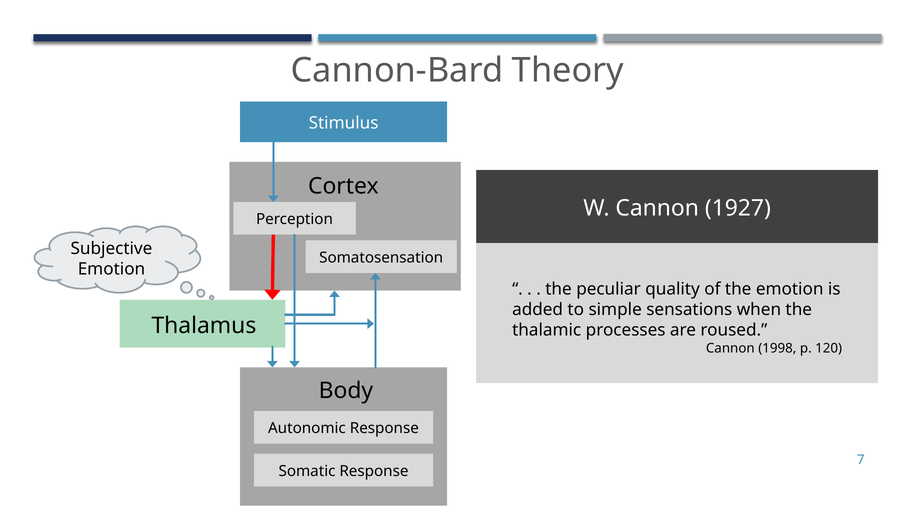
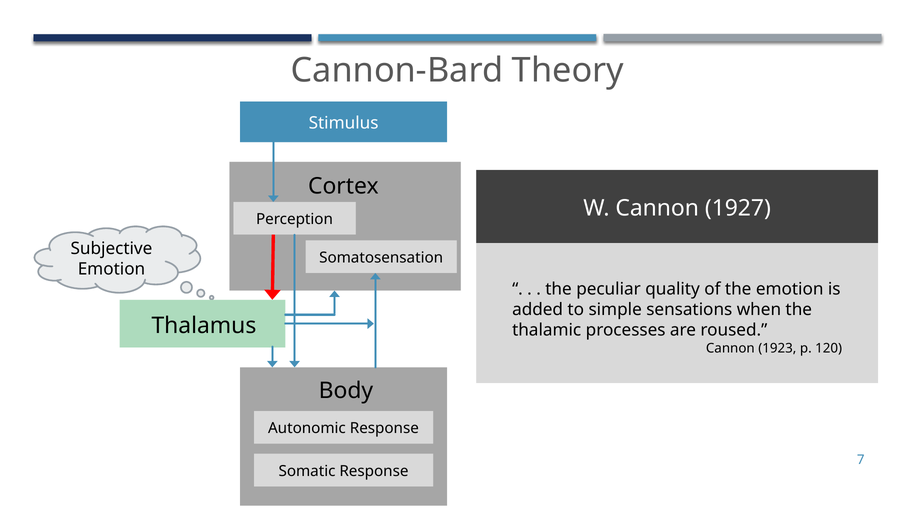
1998: 1998 -> 1923 (777, 349)
